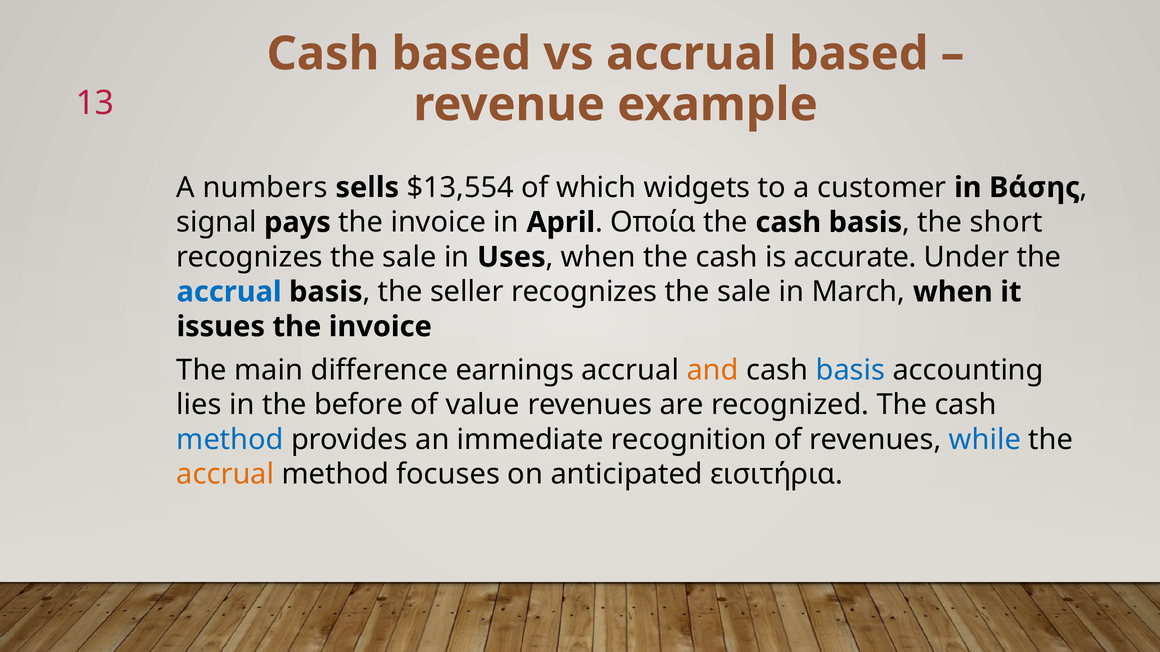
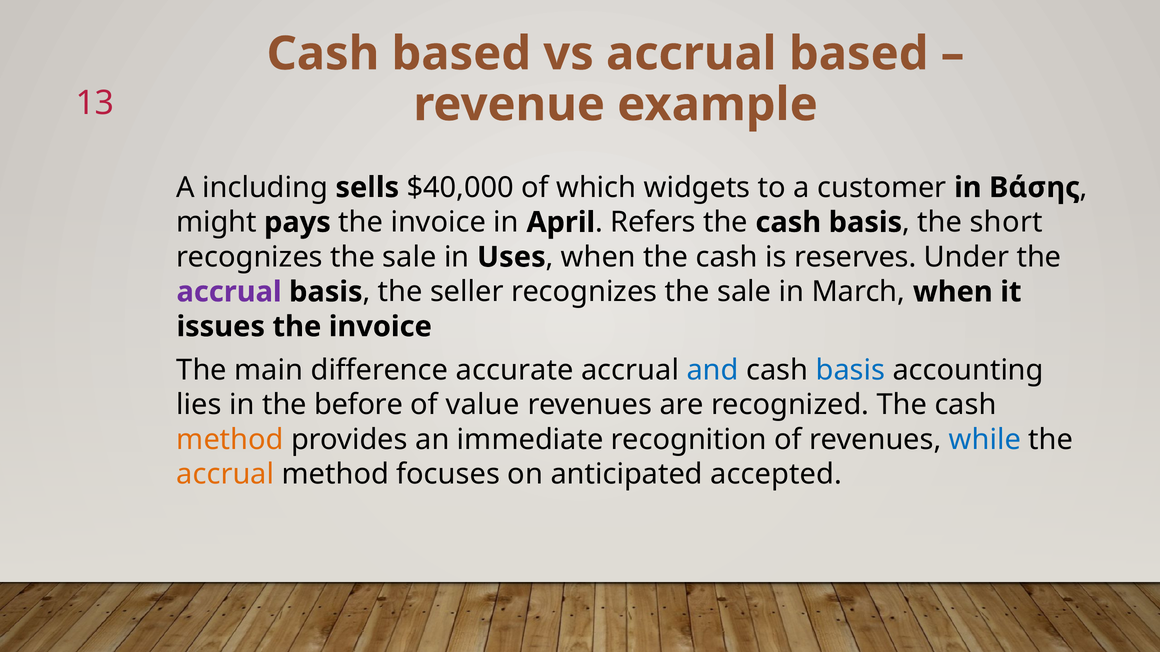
numbers: numbers -> including (265, 188)
$13,554: $13,554 -> $40,000 (460, 188)
signal: signal -> might (217, 222)
Οποία: Οποία -> Refers (653, 222)
accurate: accurate -> reserves (855, 257)
accrual colour: blue -> purple (229, 292)
earnings: earnings -> accurate (515, 370)
and colour: orange -> blue (713, 370)
method colour: blue -> orange (230, 440)
εισιτήρια: εισιτήρια -> accepted (776, 475)
